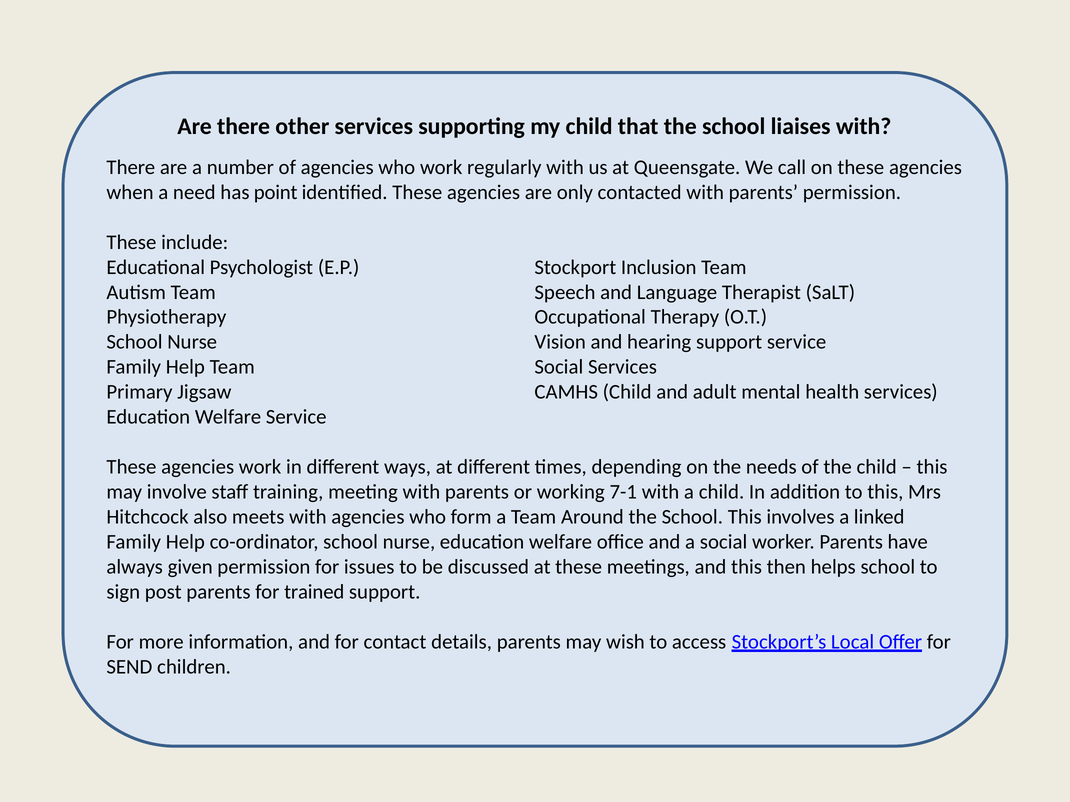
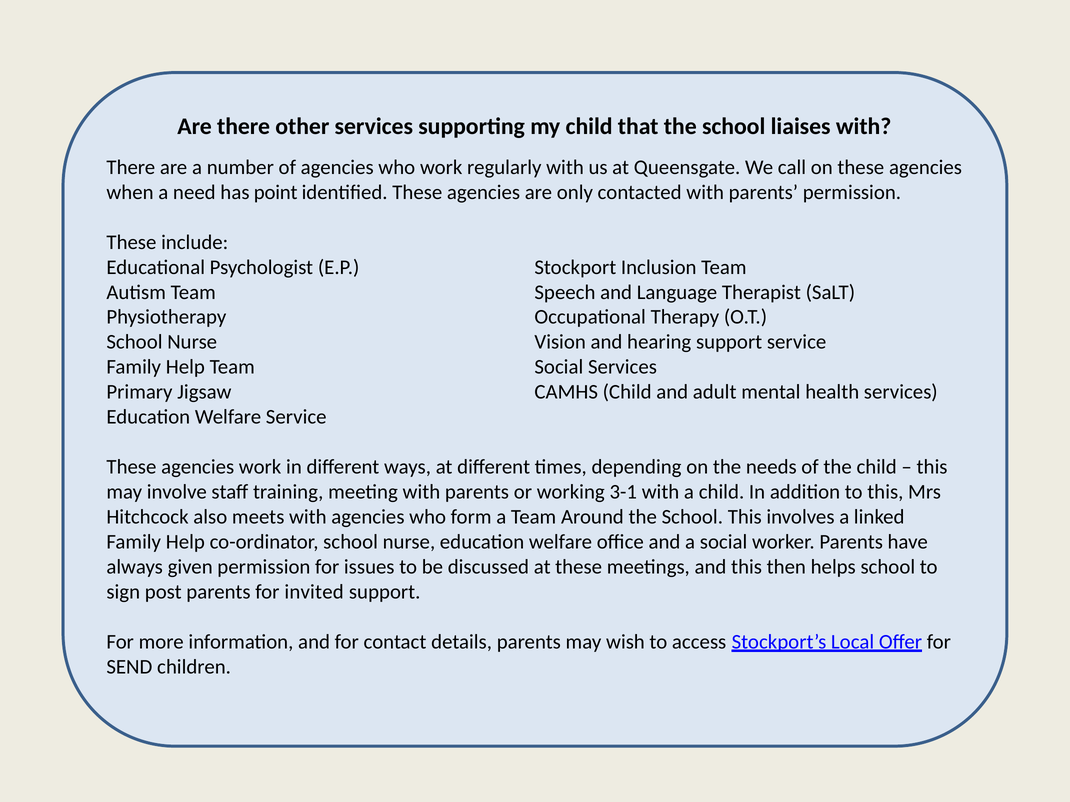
7-1: 7-1 -> 3-1 (623, 492)
trained: trained -> invited (314, 592)
